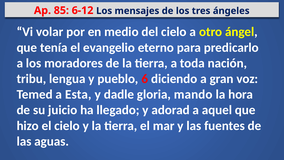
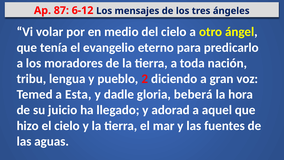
85: 85 -> 87 (61, 10)
6: 6 -> 2 (145, 79)
mando: mando -> beberá (193, 94)
